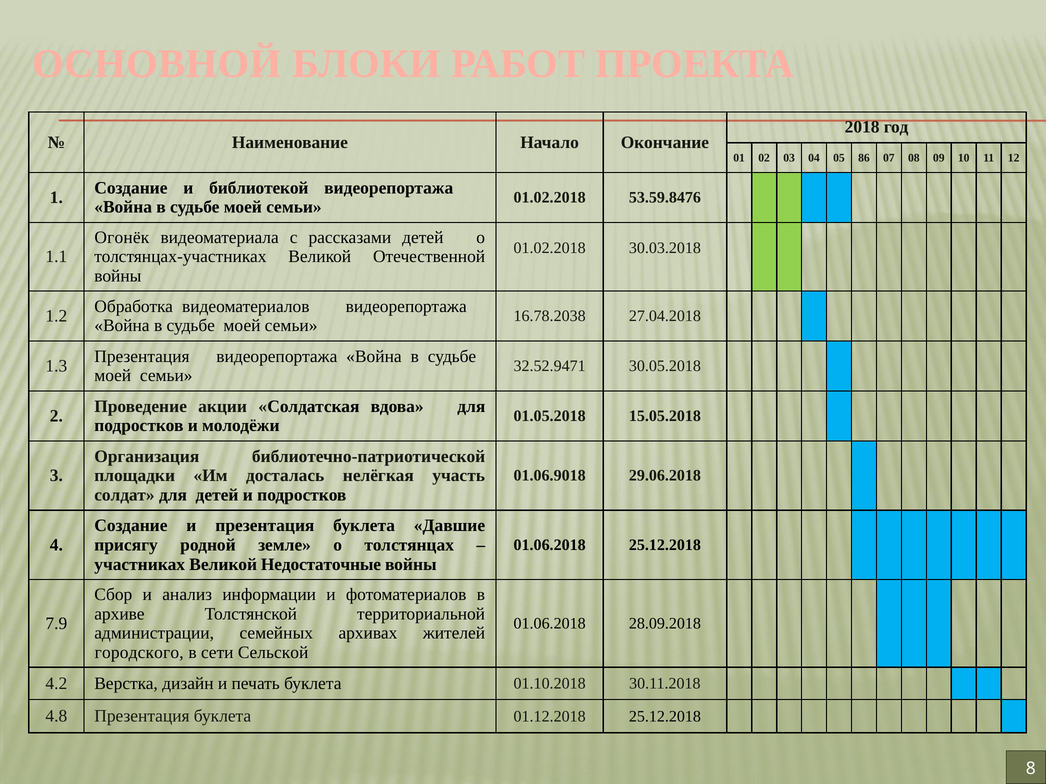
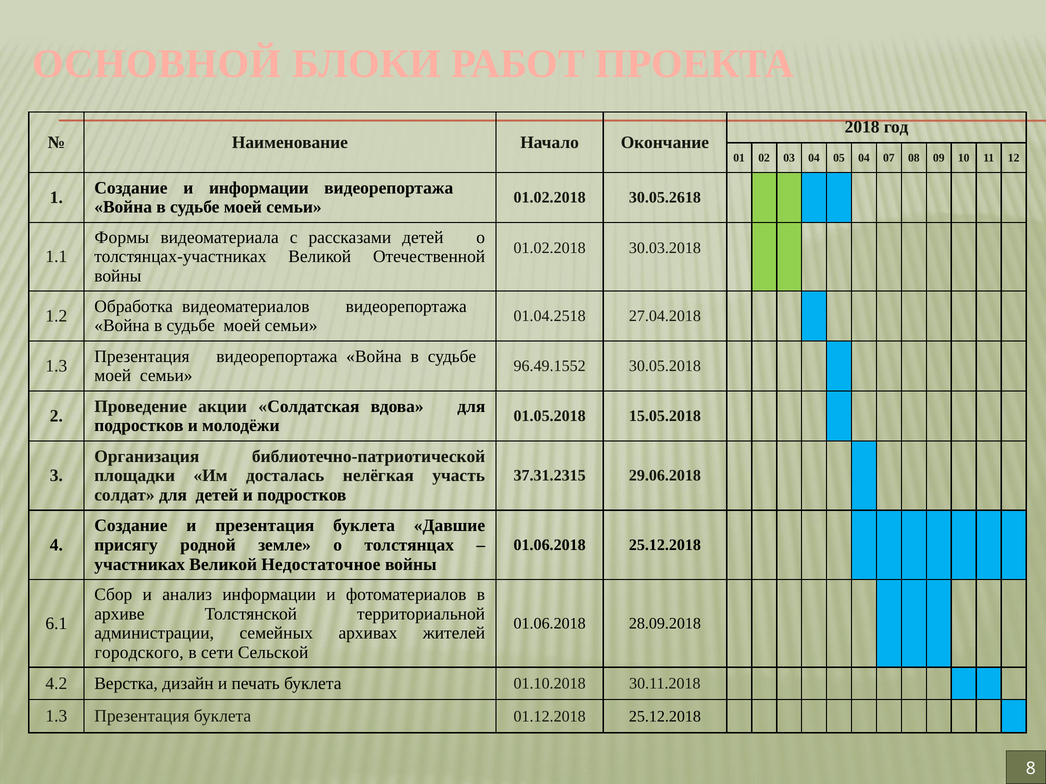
05 86: 86 -> 04 (864, 158)
и библиотекой: библиотекой -> информации (259, 188)
53.59.8476: 53.59.8476 -> 30.05.2618 (665, 198)
Огонёк: Огонёк -> Формы (122, 238)
16.78.2038: 16.78.2038 -> 01.04.2518 (550, 316)
32.52.9471: 32.52.9471 -> 96.49.1552 (550, 366)
01.06.9018: 01.06.9018 -> 37.31.2315 (550, 476)
Недостаточные: Недостаточные -> Недостаточное (321, 565)
7.9: 7.9 -> 6.1 (56, 624)
4.8: 4.8 -> 1.3 (56, 717)
